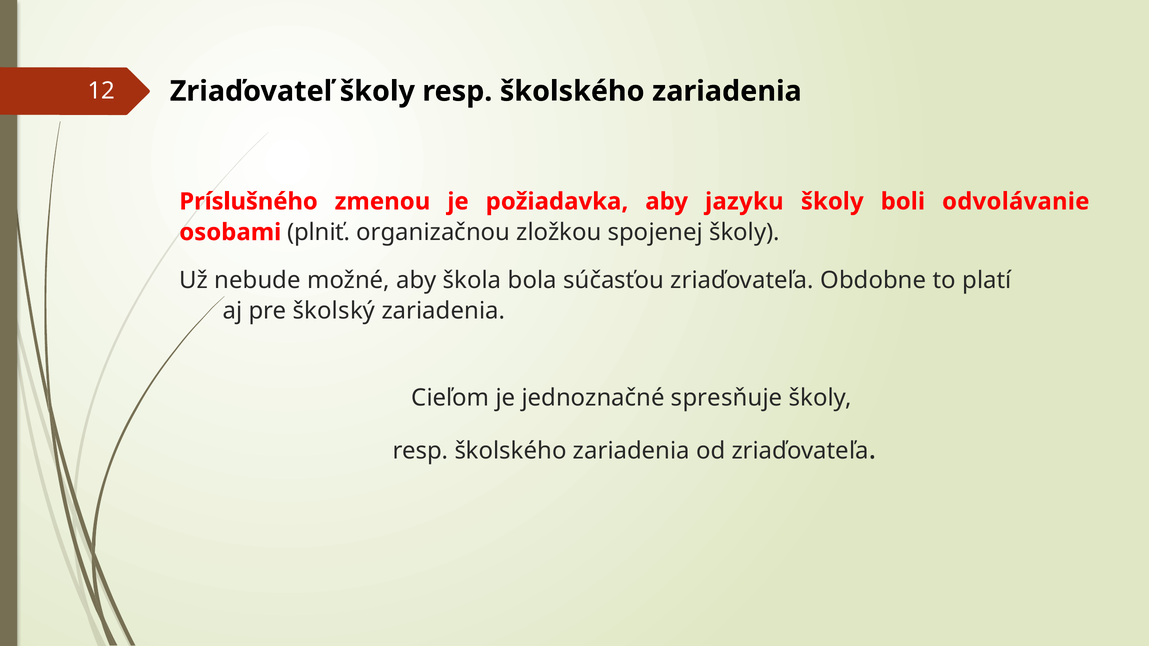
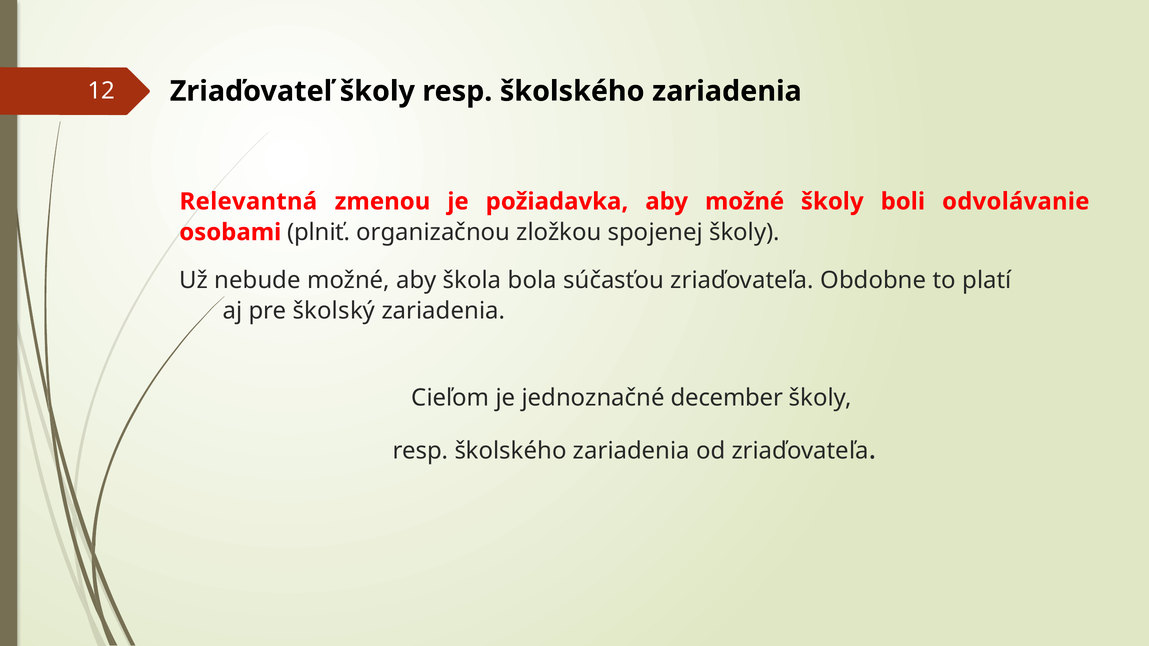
Príslušného: Príslušného -> Relevantná (248, 202)
aby jazyku: jazyku -> možné (745, 202)
spresňuje: spresňuje -> december (727, 398)
